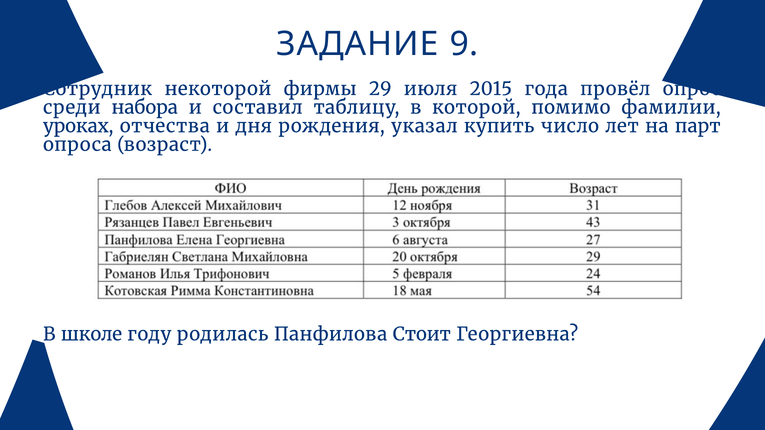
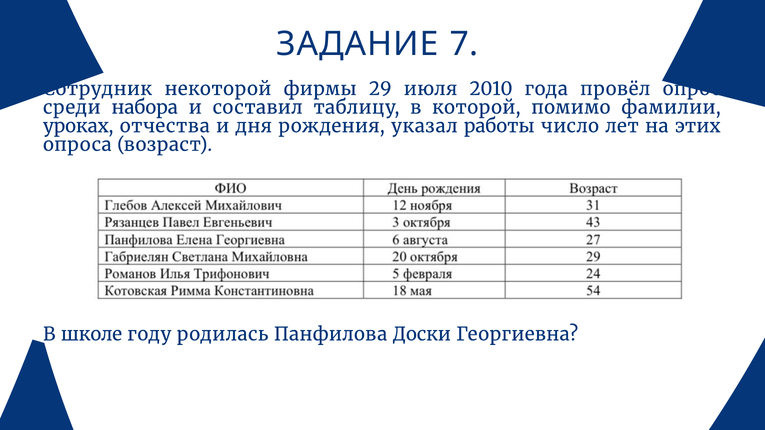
9: 9 -> 7 (464, 44)
2015: 2015 -> 2010 (491, 89)
купить: купить -> работы (499, 126)
парт: парт -> этих (698, 126)
Стоит: Стоит -> Доски (422, 334)
